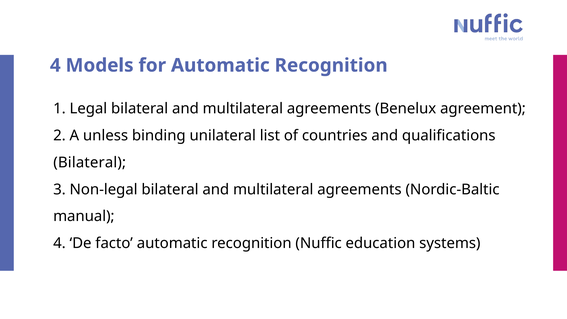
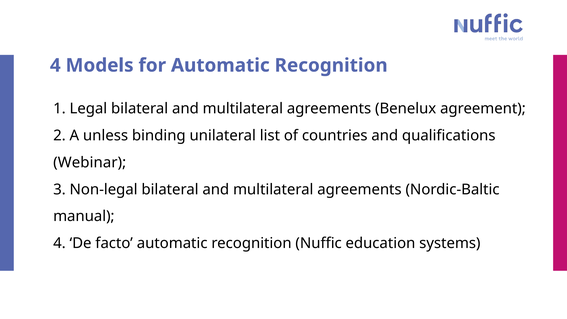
Bilateral: Bilateral -> Webinar (90, 162)
